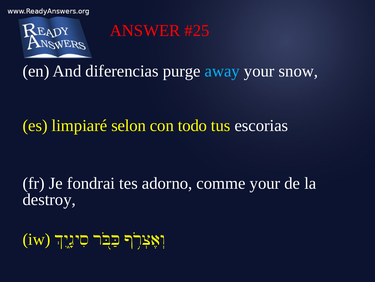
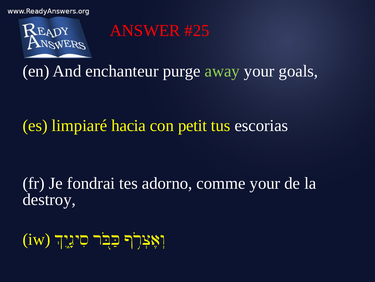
diferencias: diferencias -> enchanteur (122, 71)
away colour: light blue -> light green (222, 71)
snow: snow -> goals (298, 71)
selon: selon -> hacia (129, 125)
todo: todo -> petit (193, 125)
